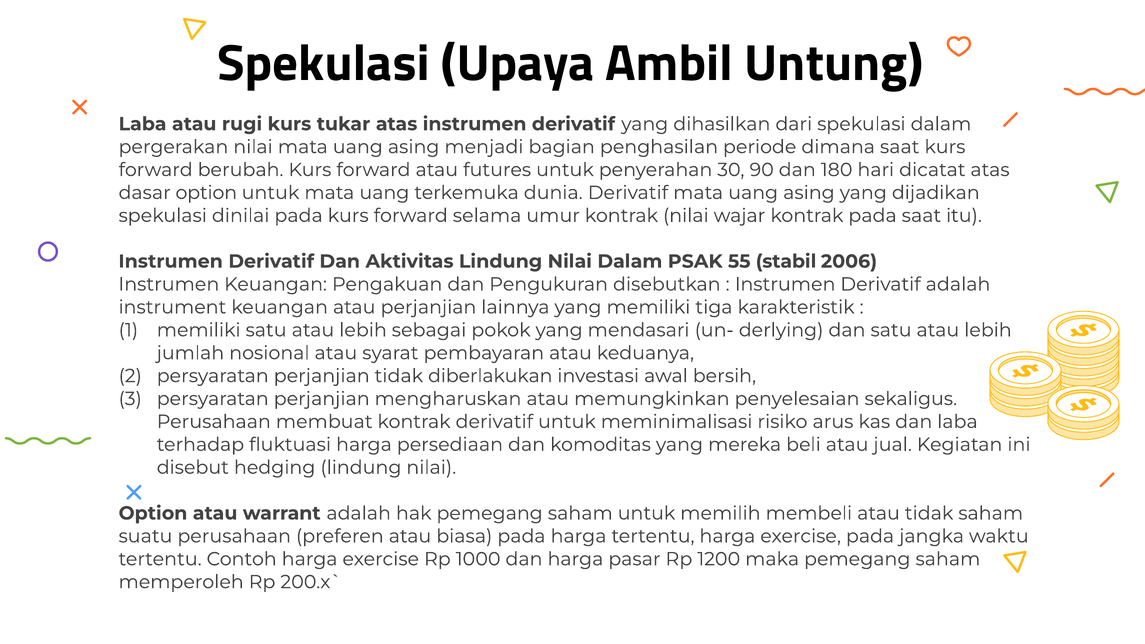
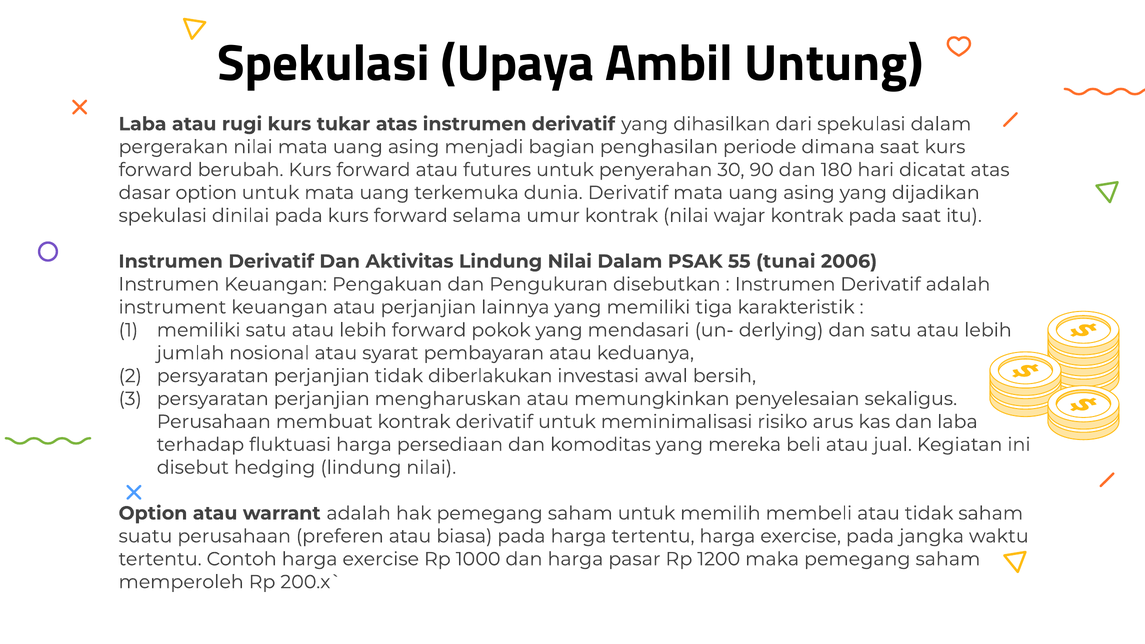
stabil: stabil -> tunai (786, 261)
lebih sebagai: sebagai -> forward (429, 330)
